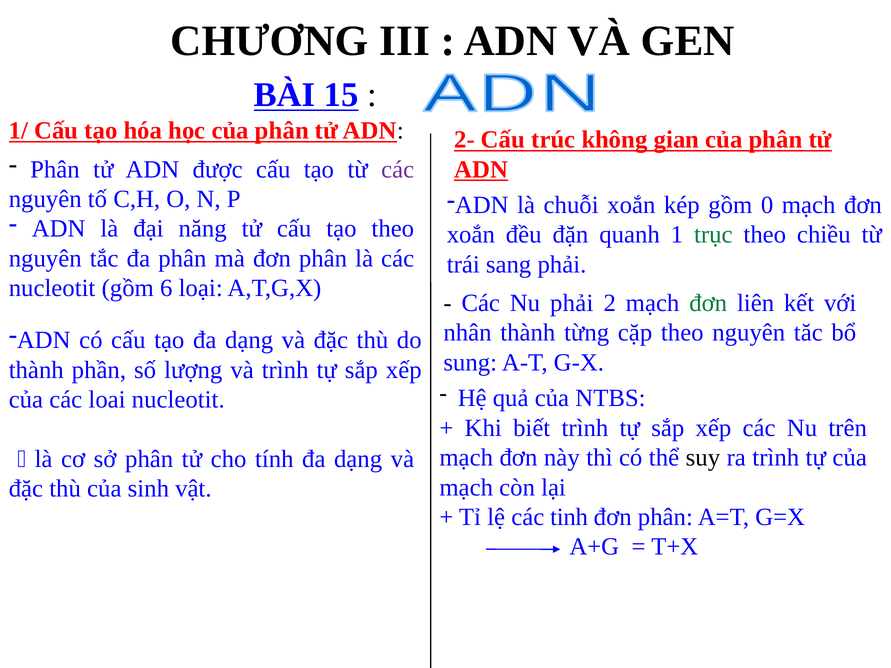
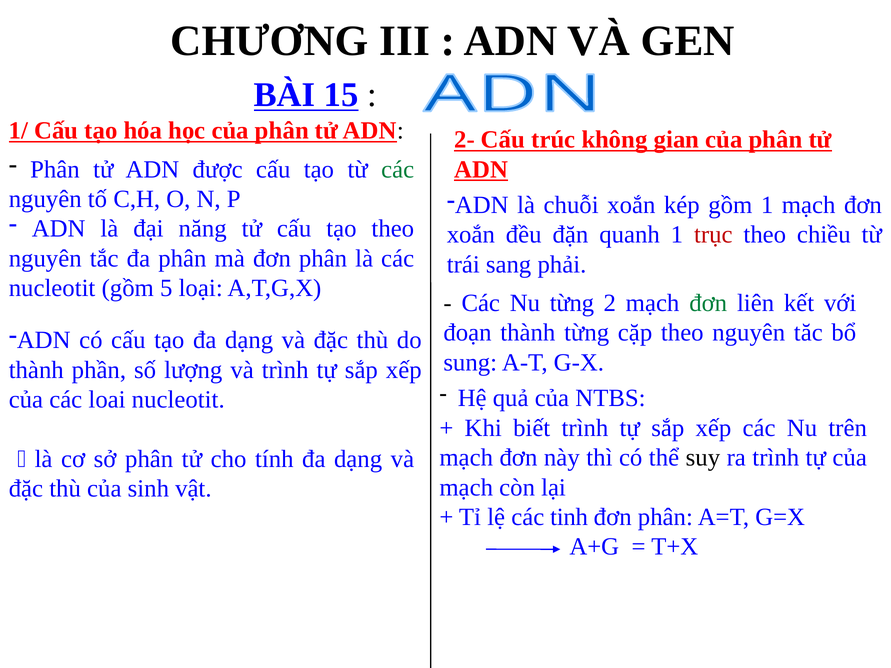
các colour: purple -> green (398, 169)
gồm 0: 0 -> 1 (767, 205)
trục colour: green -> red (713, 235)
6: 6 -> 5 (166, 288)
Nu phải: phải -> từng (572, 303)
nhân: nhân -> đoạn (468, 333)
